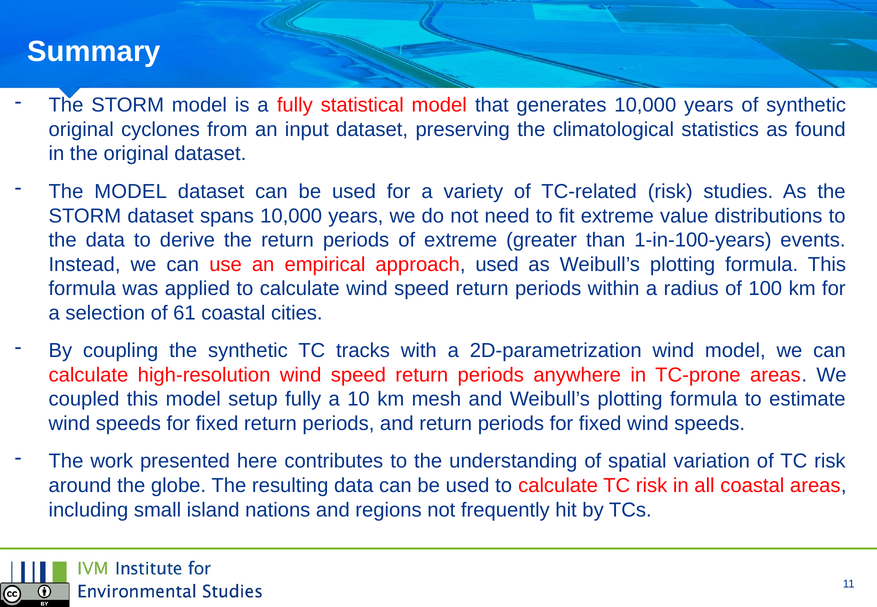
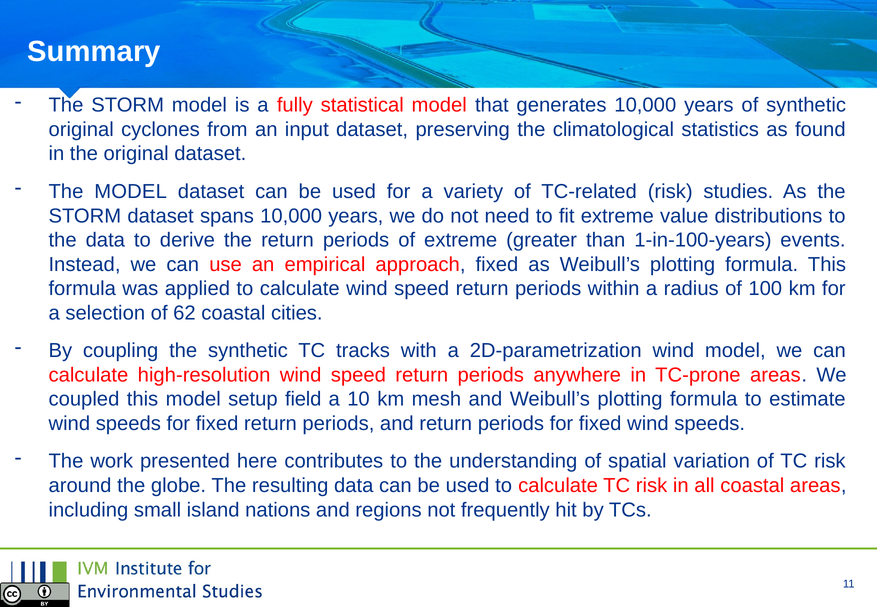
approach used: used -> fixed (497, 264)
61: 61 -> 62 (184, 313)
setup fully: fully -> field (303, 399)
